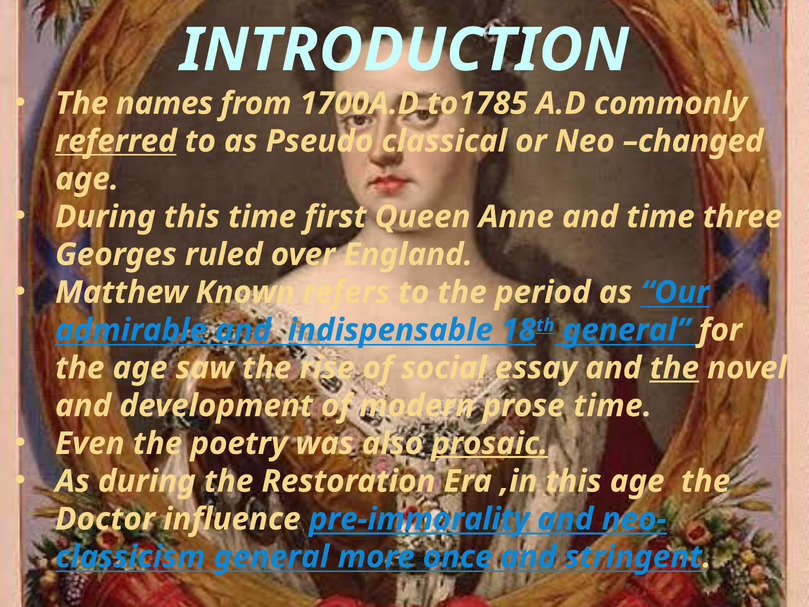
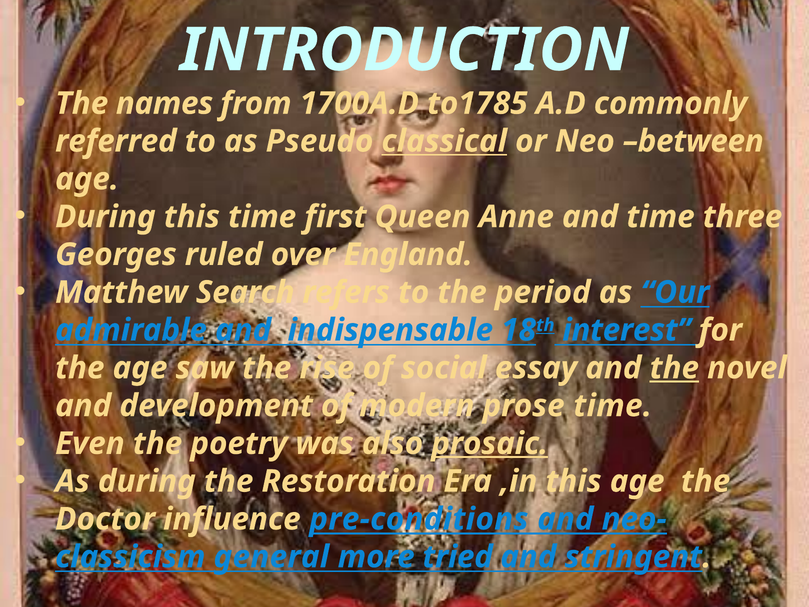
referred underline: present -> none (116, 141)
classical underline: none -> present (444, 141)
changed: changed -> between (693, 141)
Known: Known -> Search (245, 292)
general: general -> interest (627, 330)
pre-immorality: pre-immorality -> pre-conditions (419, 519)
once: once -> tried (458, 557)
